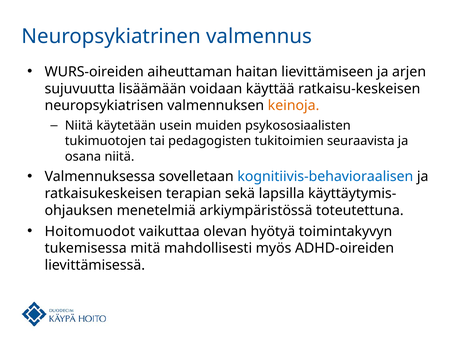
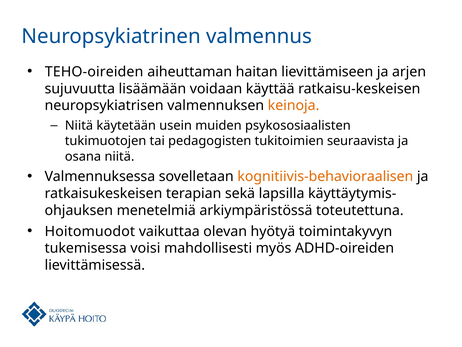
WURS-oireiden: WURS-oireiden -> TEHO-oireiden (94, 72)
kognitiivis-behavioraalisen colour: blue -> orange (325, 176)
mitä: mitä -> voisi (145, 248)
